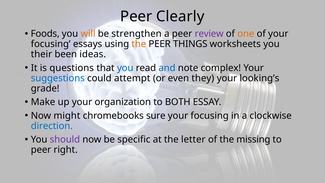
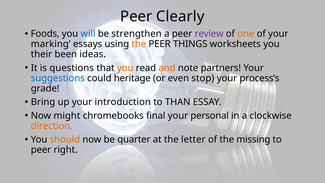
will colour: orange -> blue (88, 34)
focusing: focusing -> marking (51, 44)
you colour: blue -> orange (125, 68)
and colour: blue -> orange (167, 68)
complex: complex -> partners (221, 68)
attempt: attempt -> heritage (132, 78)
they: they -> stop (203, 78)
looking’s: looking’s -> process’s (259, 78)
Make: Make -> Bring (43, 102)
organization: organization -> introduction (123, 102)
BOTH: BOTH -> THAN (178, 102)
sure: sure -> final (156, 116)
focusing: focusing -> personal (210, 116)
direction colour: blue -> orange (52, 126)
should colour: purple -> orange (65, 139)
specific: specific -> quarter (134, 139)
